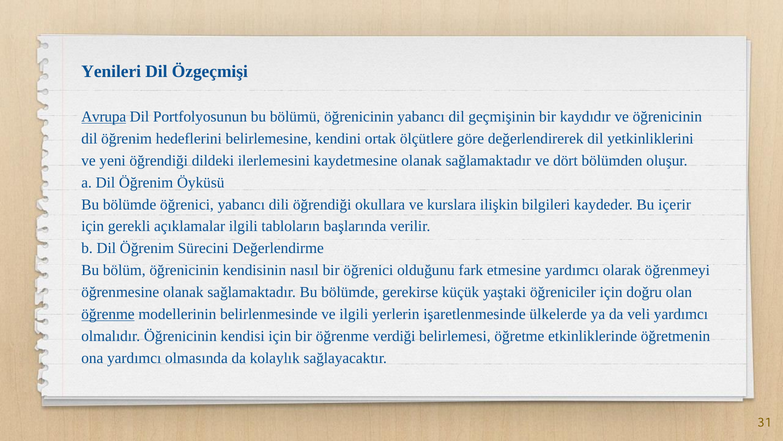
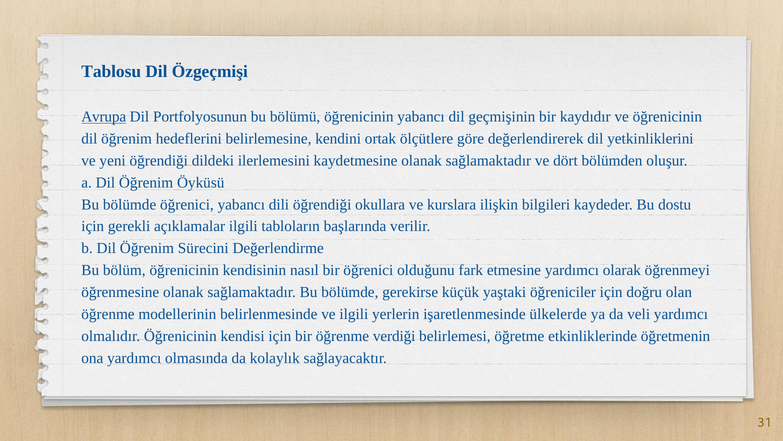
Yenileri: Yenileri -> Tablosu (111, 72)
içerir: içerir -> dostu (675, 204)
öğrenme underline: present -> none (108, 314)
